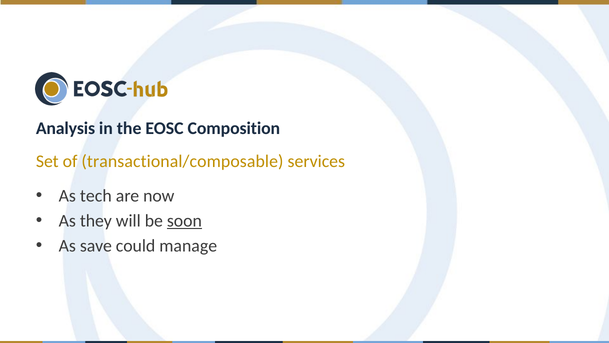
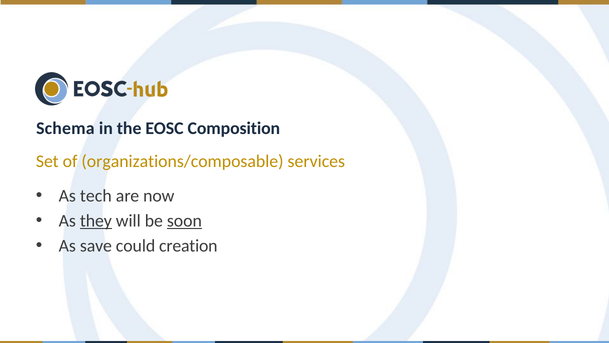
Analysis: Analysis -> Schema (65, 128)
transactional/composable: transactional/composable -> organizations/composable (183, 161)
they underline: none -> present (96, 220)
manage: manage -> creation (188, 245)
